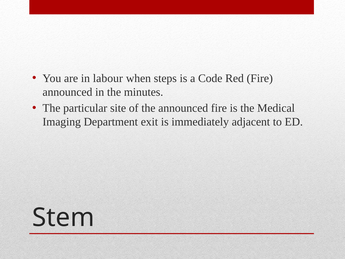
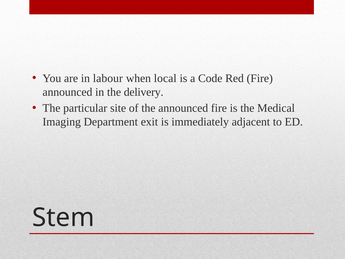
steps: steps -> local (165, 78)
minutes: minutes -> delivery (144, 92)
